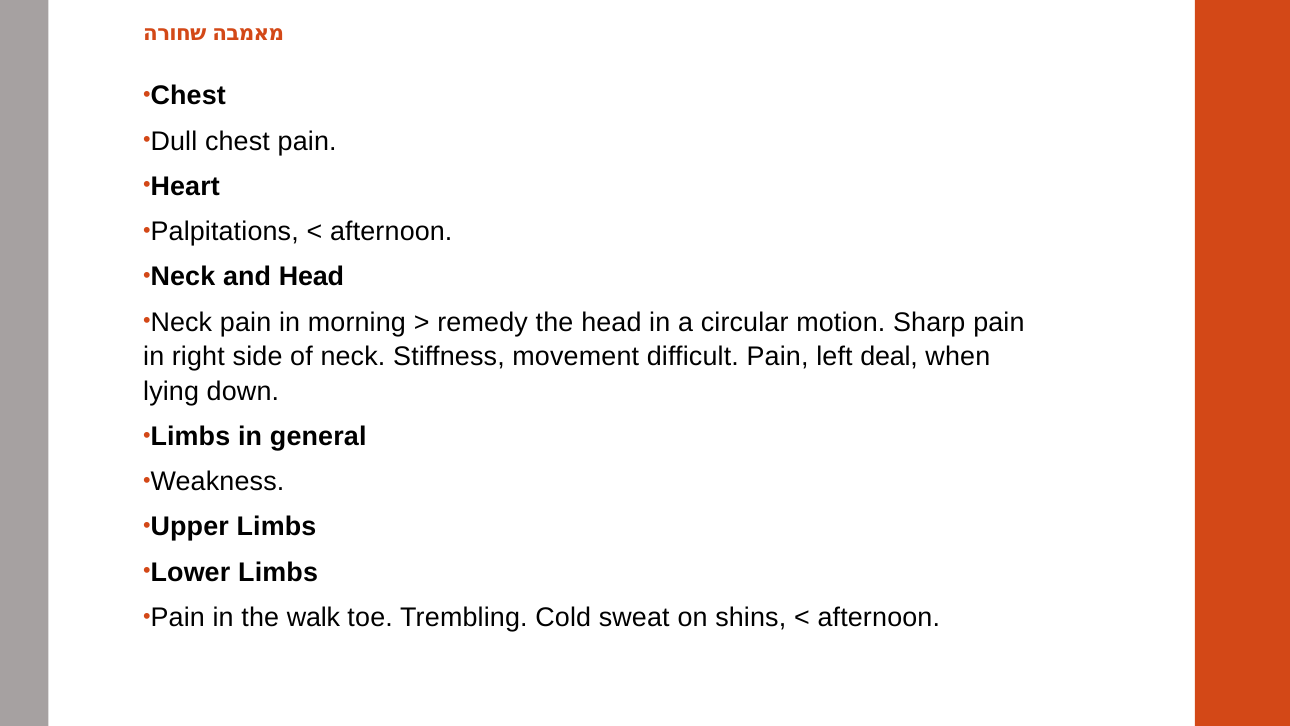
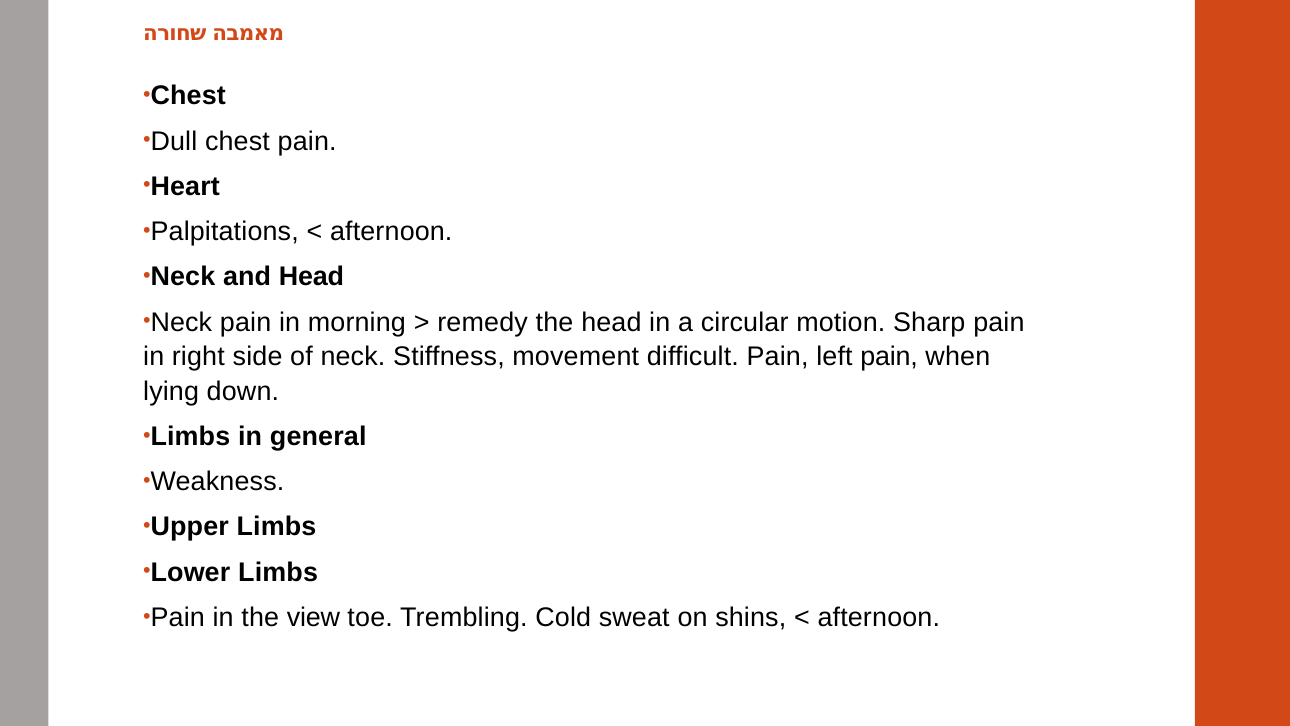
left deal: deal -> pain (889, 357)
walk: walk -> view (313, 617)
